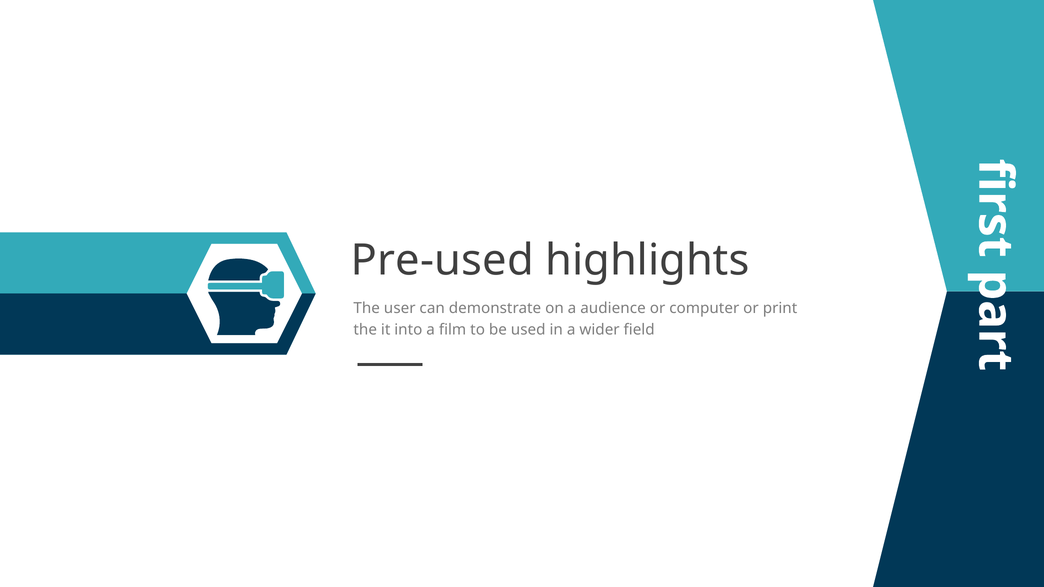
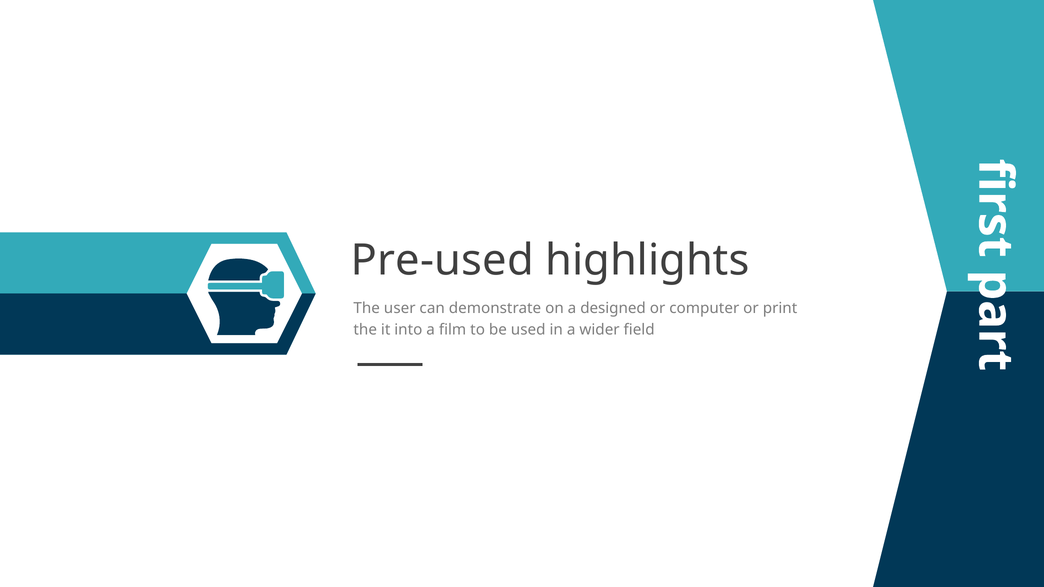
audience: audience -> designed (613, 308)
